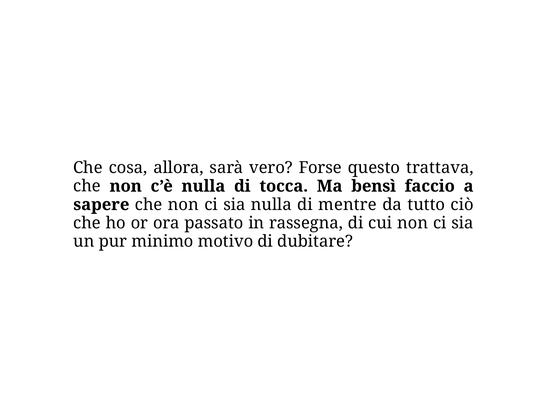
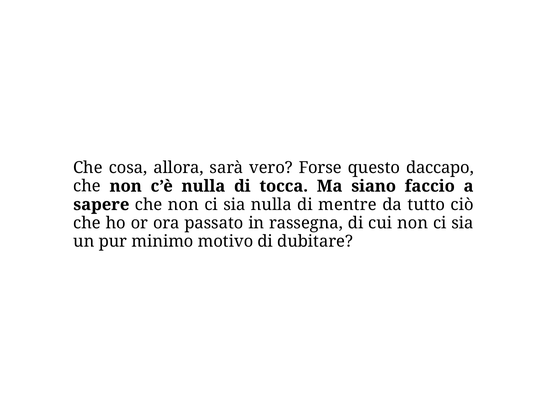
trattava: trattava -> daccapo (440, 168)
bensì: bensì -> siano (374, 186)
